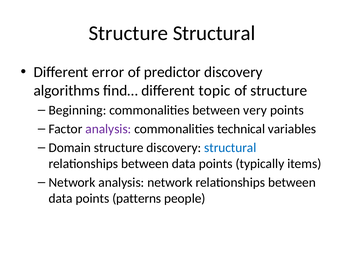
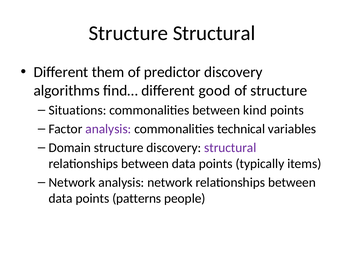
error: error -> them (108, 72)
topic: topic -> good (214, 91)
Beginning: Beginning -> Situations (77, 110)
very: very -> kind (255, 110)
structural colour: blue -> purple (230, 148)
